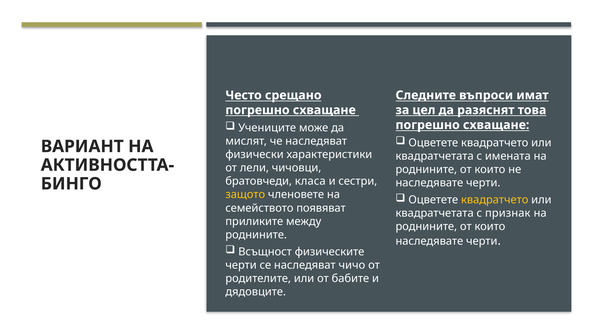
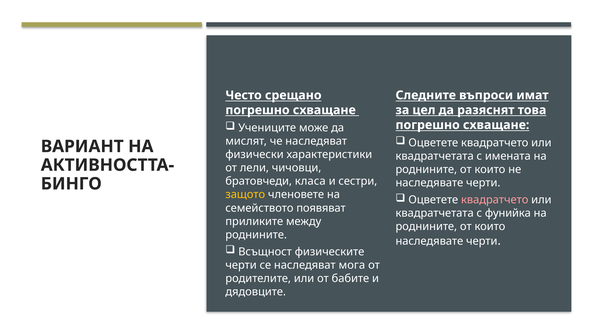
квадратчето colour: yellow -> pink (495, 200)
признак: признак -> фунийка (508, 213)
чичо: чичо -> мога (352, 265)
